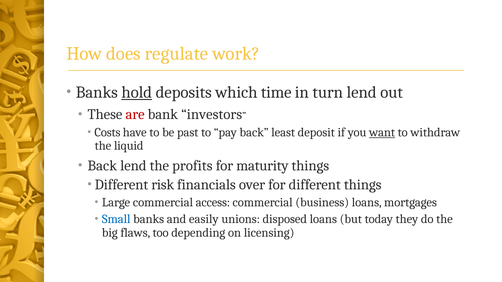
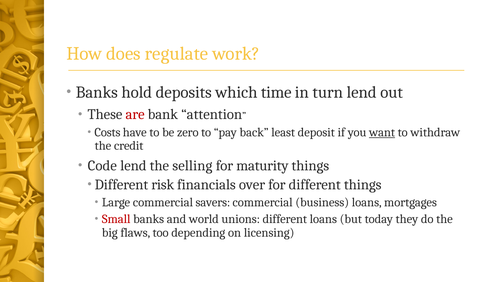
hold underline: present -> none (137, 92)
investors: investors -> attention (212, 115)
past: past -> zero (188, 132)
liquid: liquid -> credit (129, 146)
Back: Back -> Code (102, 166)
profits: profits -> selling (192, 166)
access: access -> savers (213, 203)
Small colour: blue -> red (116, 219)
easily: easily -> world (204, 219)
unions disposed: disposed -> different (285, 219)
